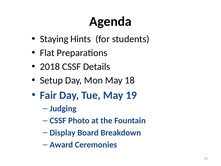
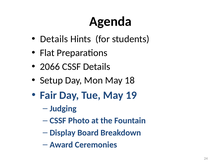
Staying: Staying -> Details (54, 39)
2018: 2018 -> 2066 (50, 67)
